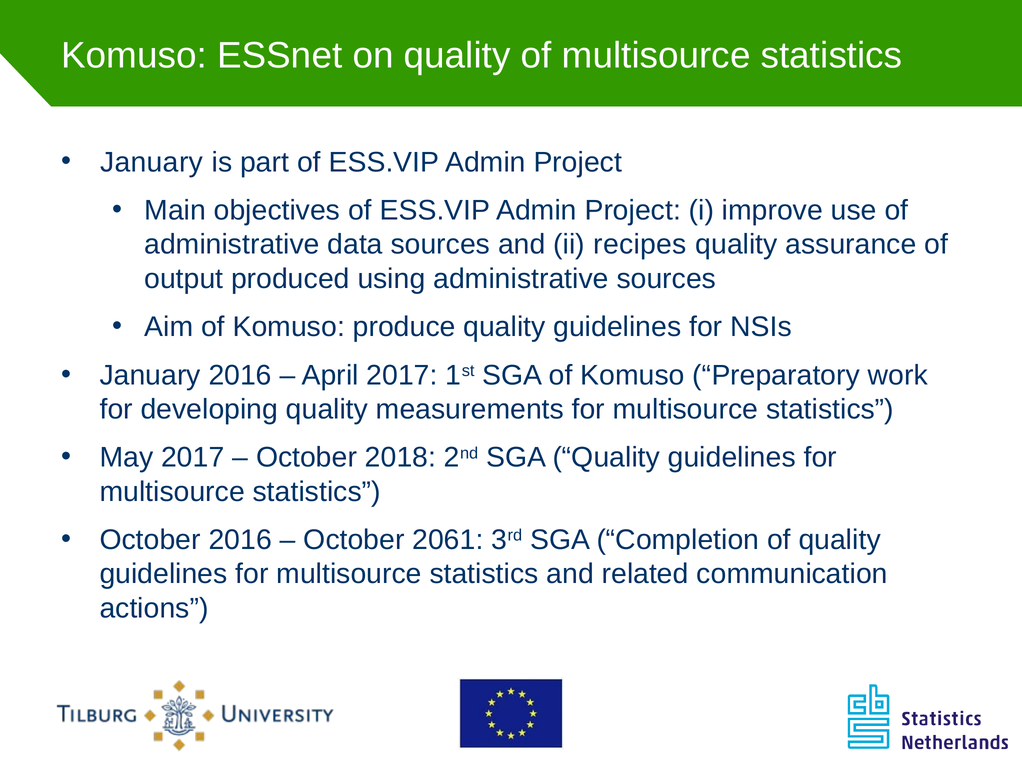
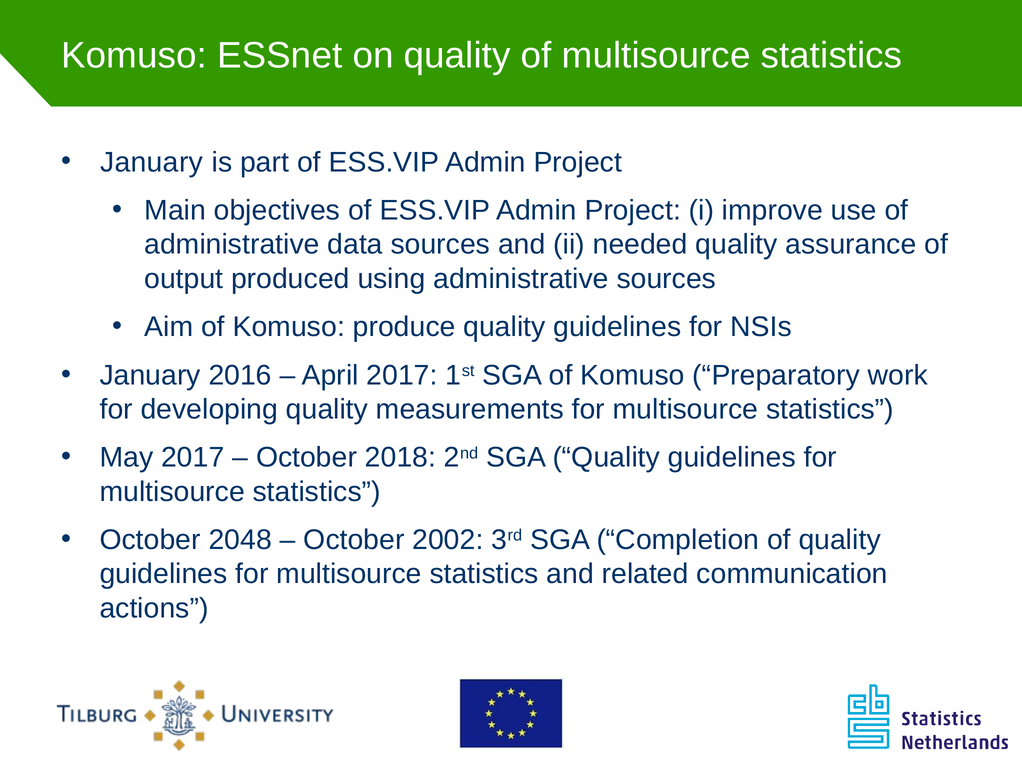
recipes: recipes -> needed (640, 245)
October 2016: 2016 -> 2048 (240, 540)
2061: 2061 -> 2002 (448, 540)
